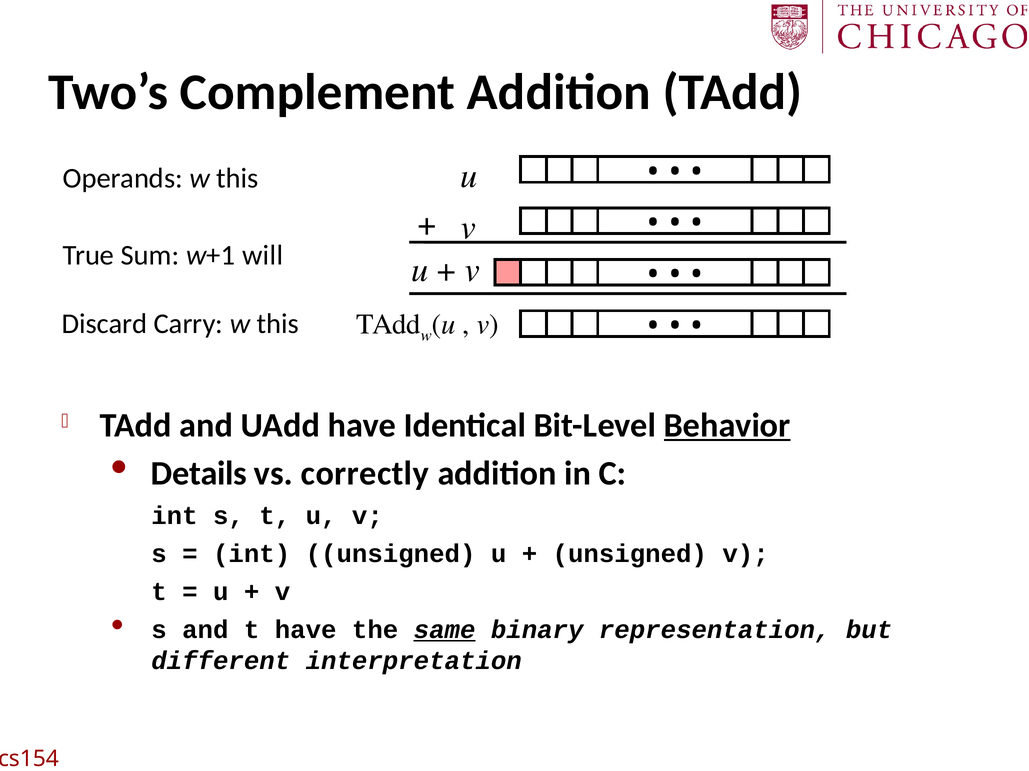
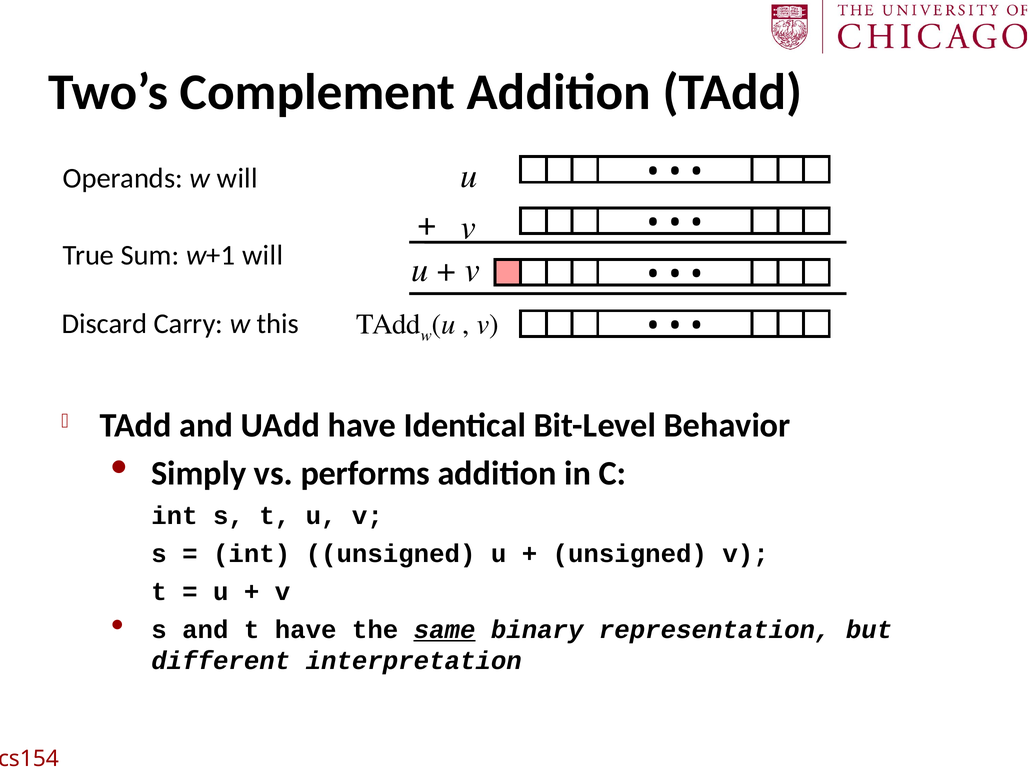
Operands w this: this -> will (237, 179)
Behavior underline: present -> none (727, 426)
Details: Details -> Simply (199, 474)
correctly: correctly -> performs (365, 474)
